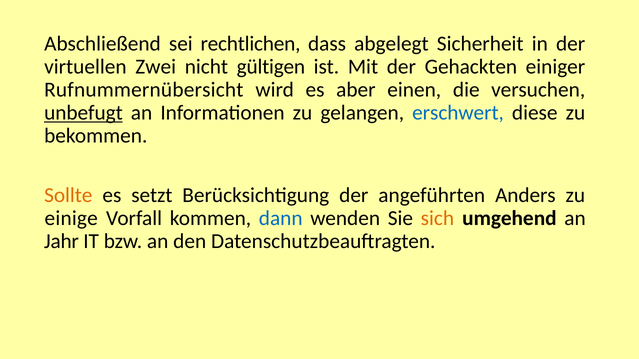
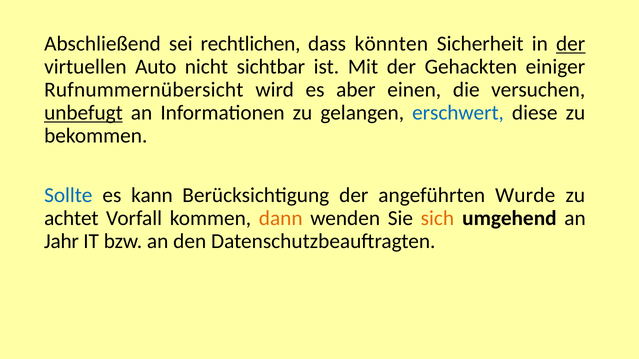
abgelegt: abgelegt -> könnten (391, 44)
der underline: none -> present (571, 44)
Zwei: Zwei -> Auto (156, 67)
gültigen: gültigen -> sichtbar (271, 67)
Sollte colour: orange -> blue (68, 195)
setzt: setzt -> kann (152, 195)
Anders: Anders -> Wurde (525, 195)
einige: einige -> achtet (71, 218)
dann colour: blue -> orange (281, 218)
